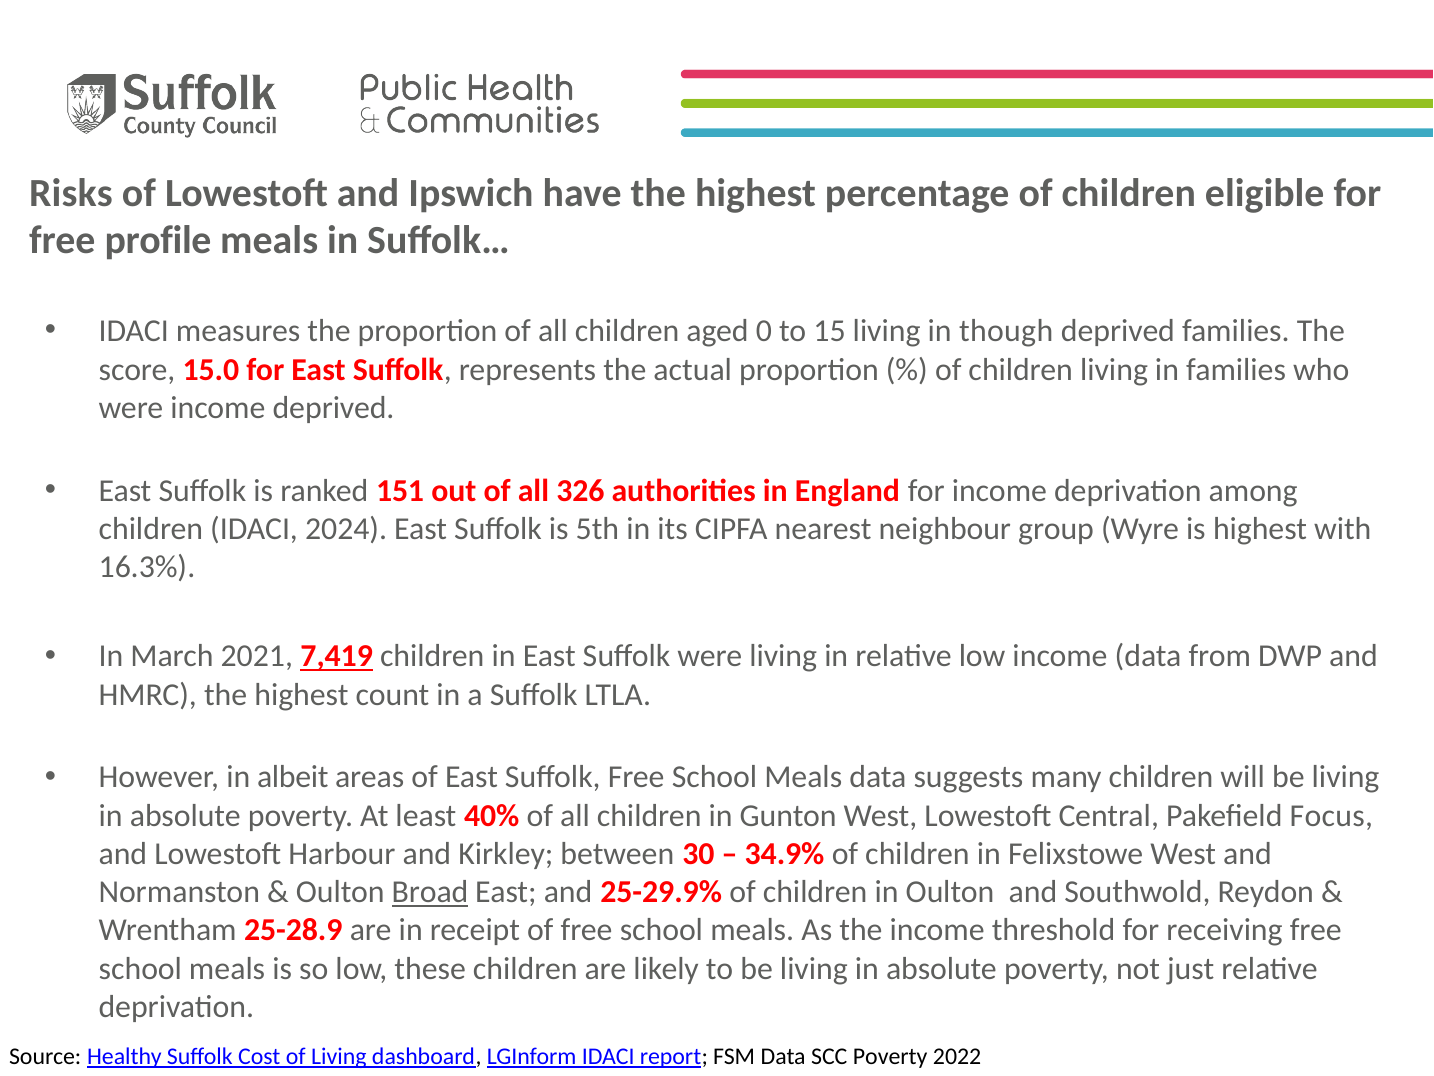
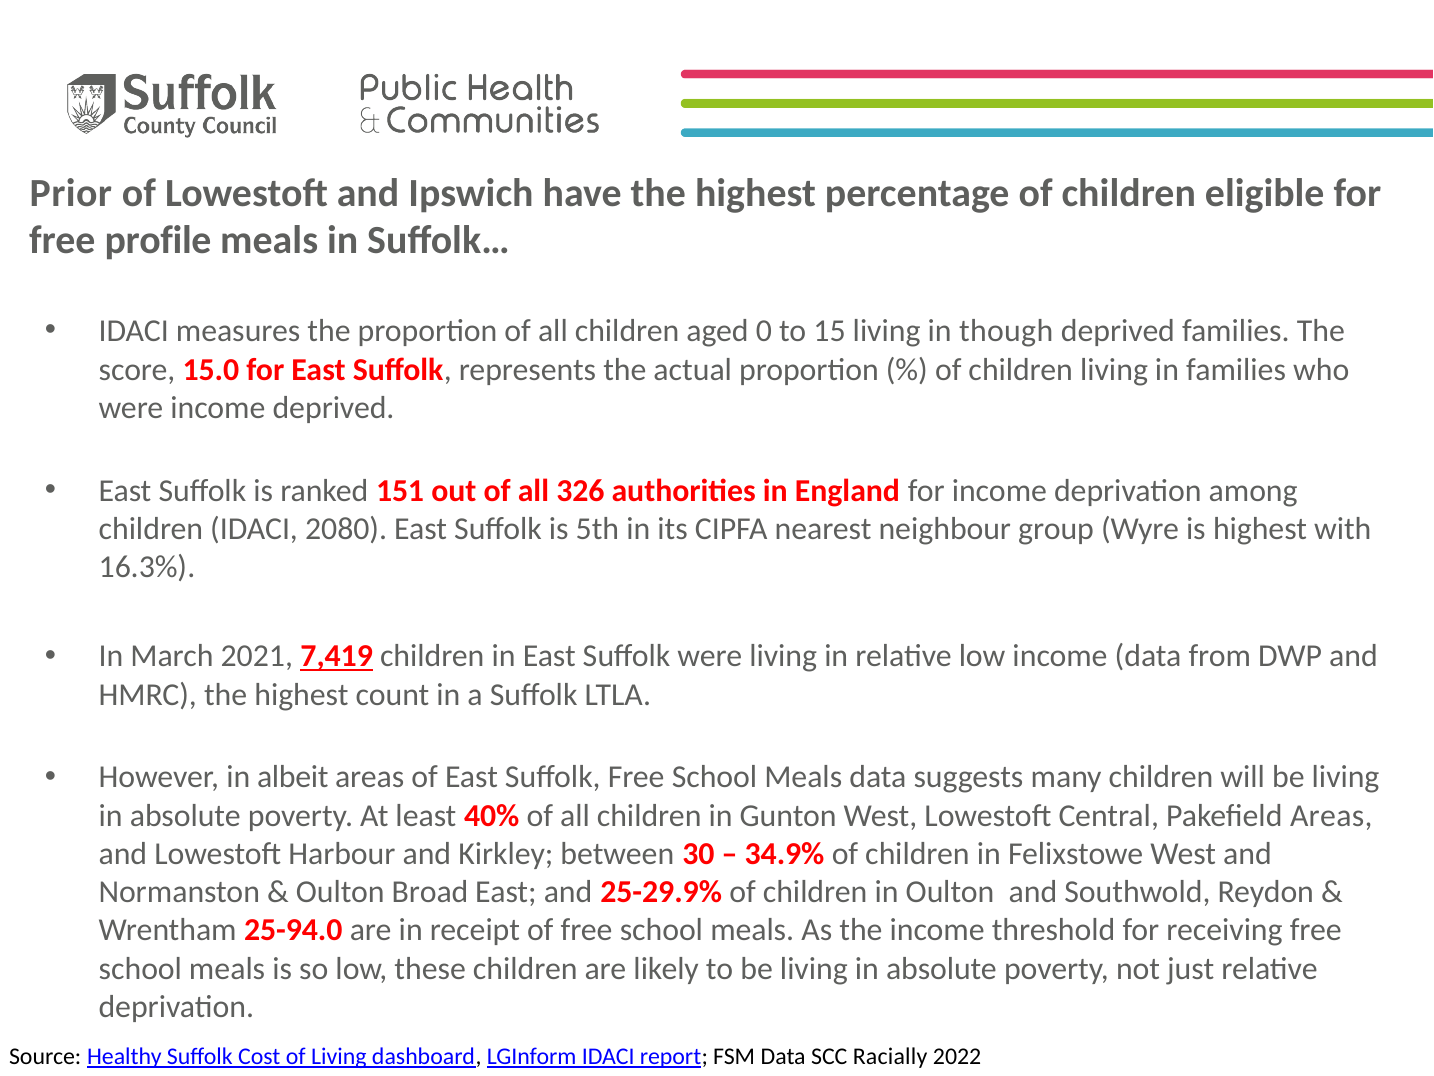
Risks: Risks -> Prior (71, 193)
2024: 2024 -> 2080 (346, 529)
Pakefield Focus: Focus -> Areas (1331, 815)
Broad underline: present -> none (430, 892)
25-28.9: 25-28.9 -> 25-94.0 (293, 930)
SCC Poverty: Poverty -> Racially (890, 1056)
